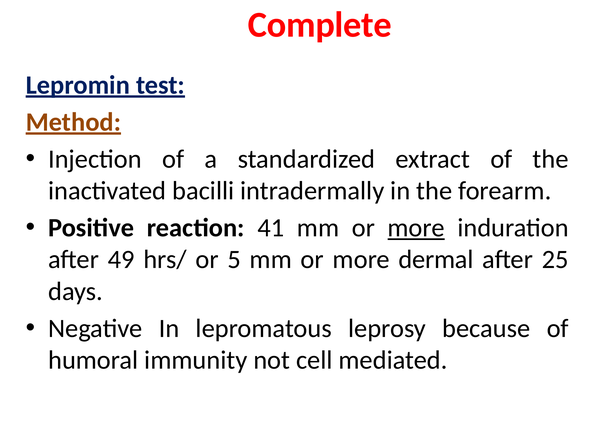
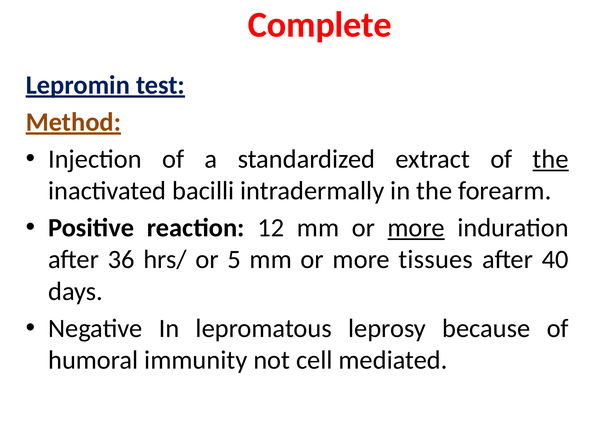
the underline: none -> present (551, 159)
41: 41 -> 12 (271, 228)
49: 49 -> 36 (121, 260)
dermal: dermal -> tissues (436, 260)
25: 25 -> 40 (555, 260)
